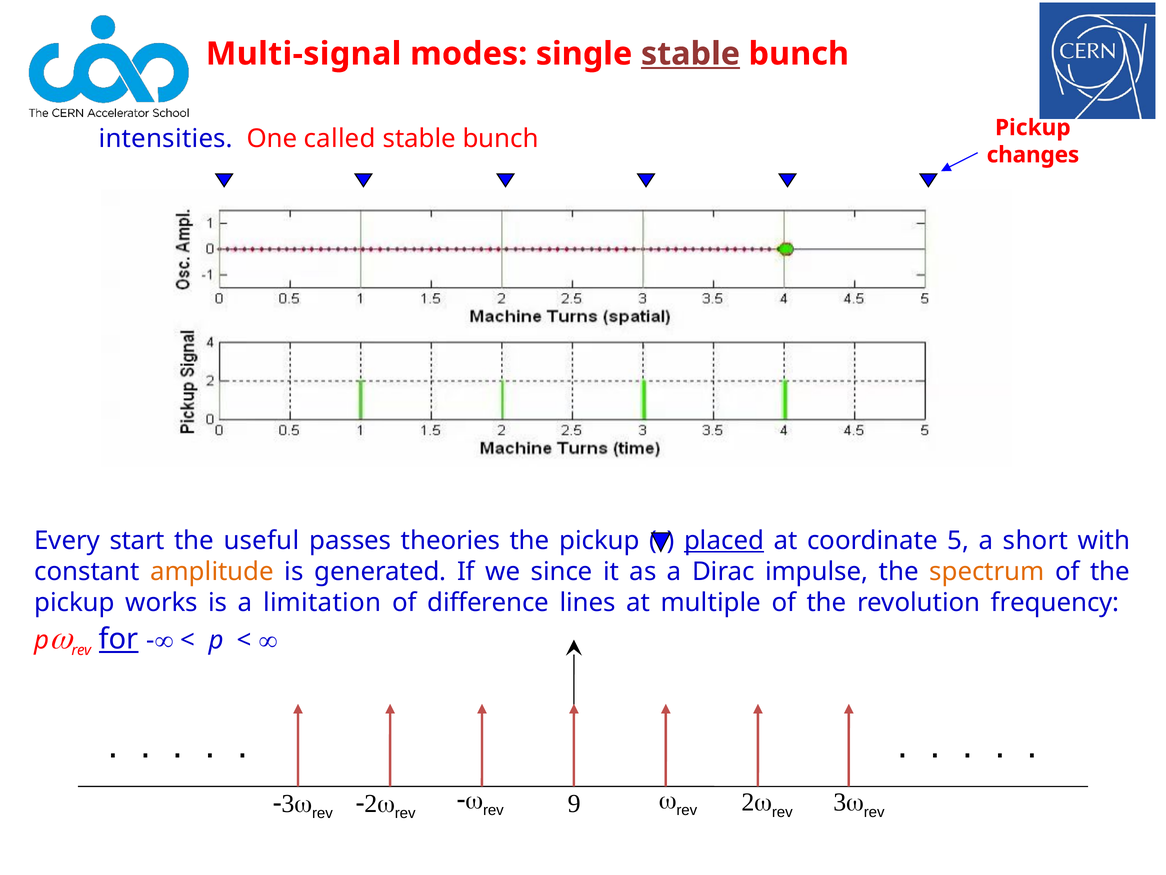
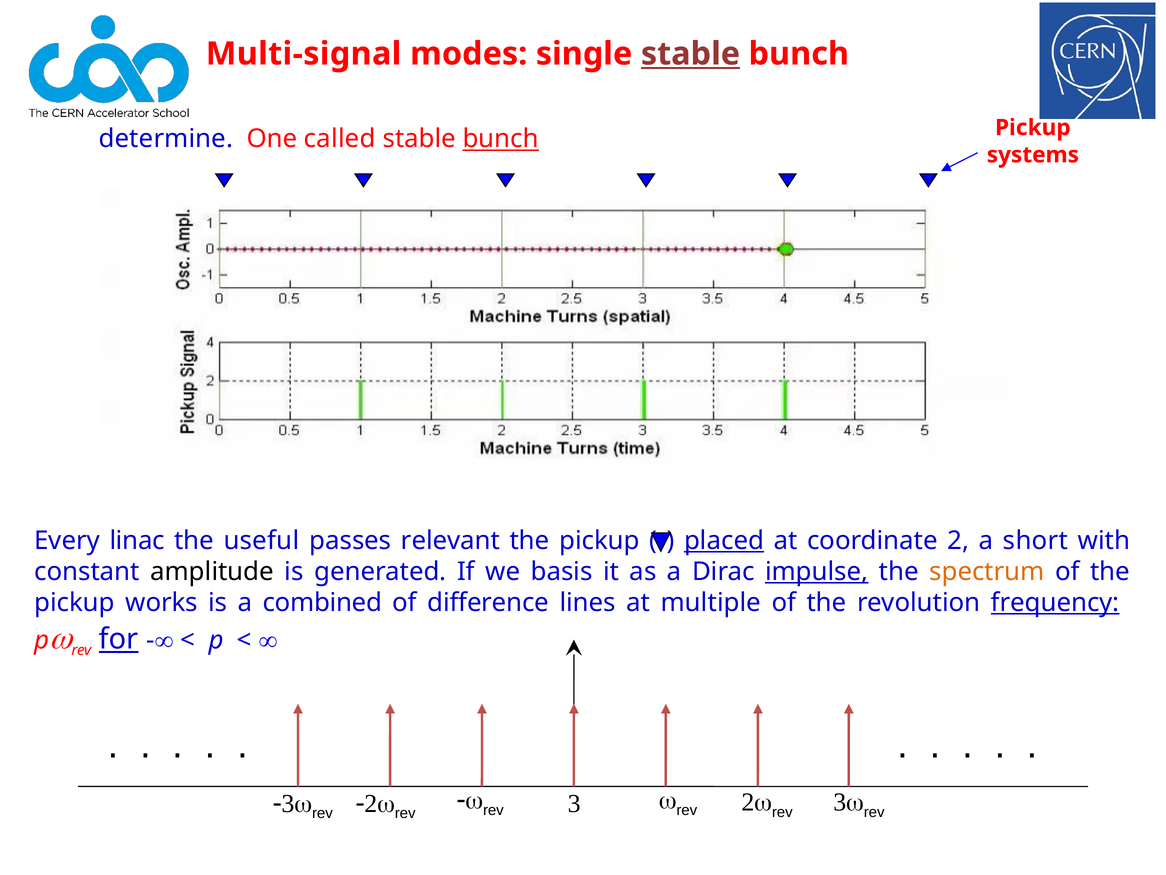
intensities: intensities -> determine (166, 139)
bunch underline: none -> present (501, 139)
changes: changes -> systems (1033, 155)
start: start -> linac (137, 540)
theories: theories -> relevant (450, 540)
5: 5 -> 2 (958, 540)
amplitude colour: orange -> black (212, 571)
since: since -> basis (562, 571)
impulse underline: none -> present (817, 571)
limitation: limitation -> combined (322, 602)
frequency underline: none -> present (1055, 602)
9: 9 -> 3 (574, 803)
